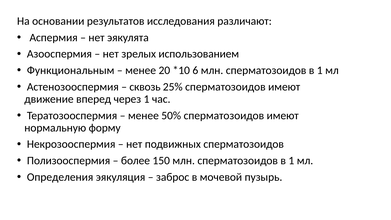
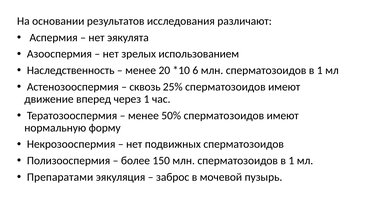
Функциональным: Функциональным -> Наследственность (71, 70)
Определения: Определения -> Препаратами (60, 177)
